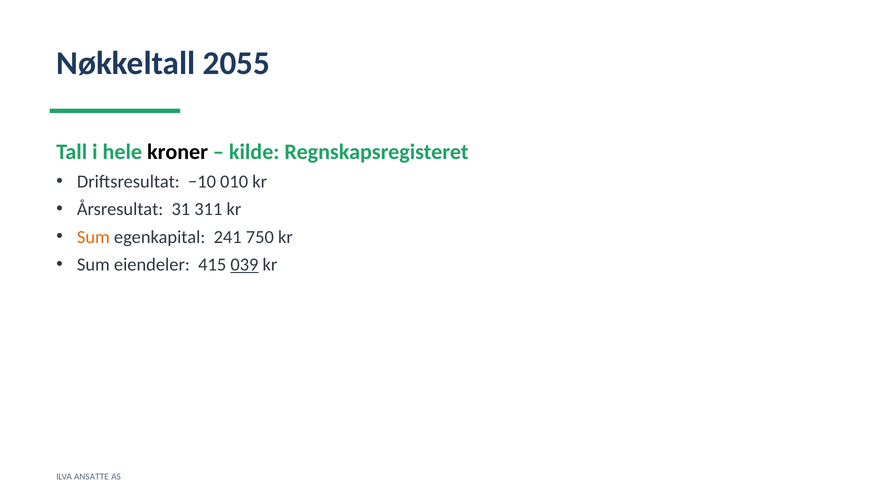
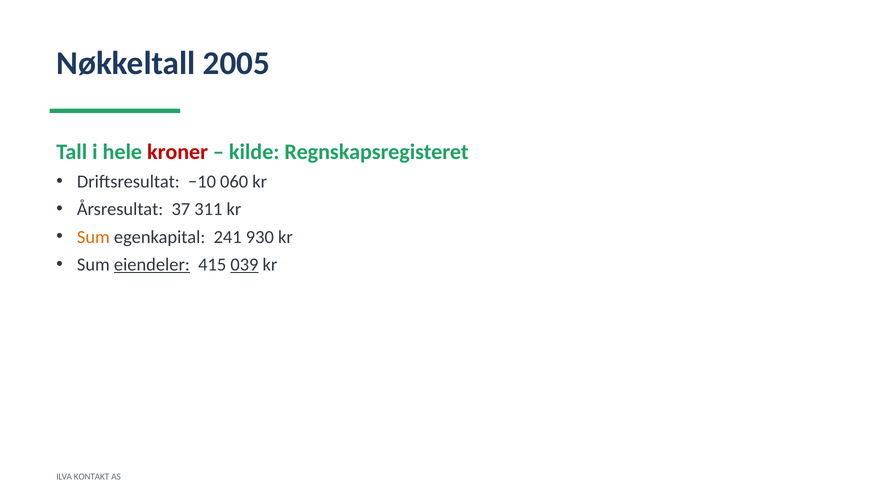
2055: 2055 -> 2005 (236, 63)
kroner colour: black -> red (178, 152)
010: 010 -> 060 (234, 182)
31: 31 -> 37 (181, 209)
750: 750 -> 930 (260, 237)
eiendeler underline: none -> present (152, 265)
ANSATTE: ANSATTE -> KONTAKT (92, 477)
